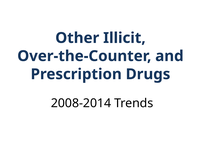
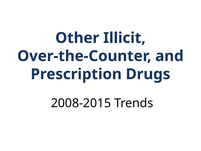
2008-2014: 2008-2014 -> 2008-2015 (81, 103)
